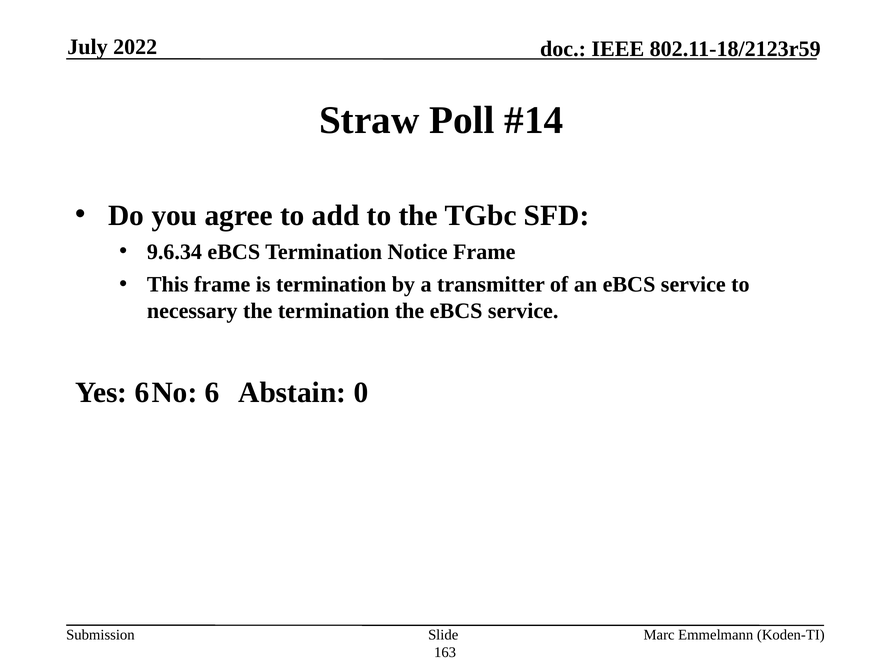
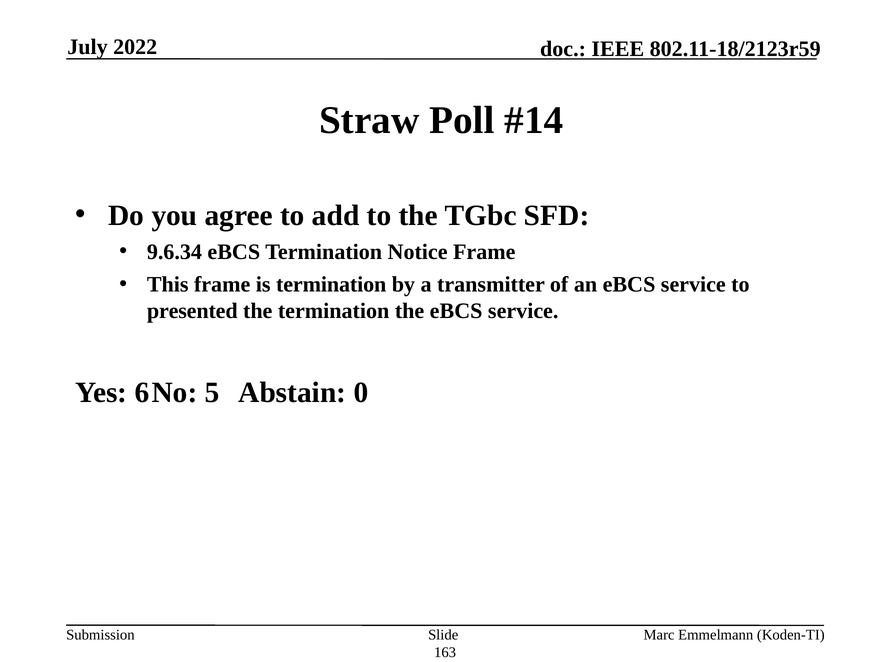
necessary: necessary -> presented (192, 311)
6: 6 -> 5 (212, 393)
